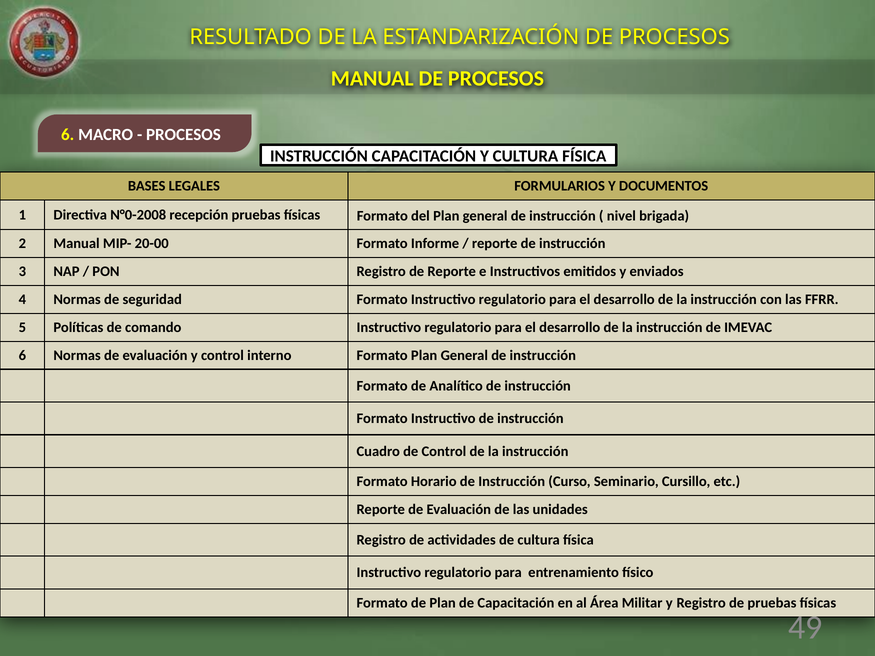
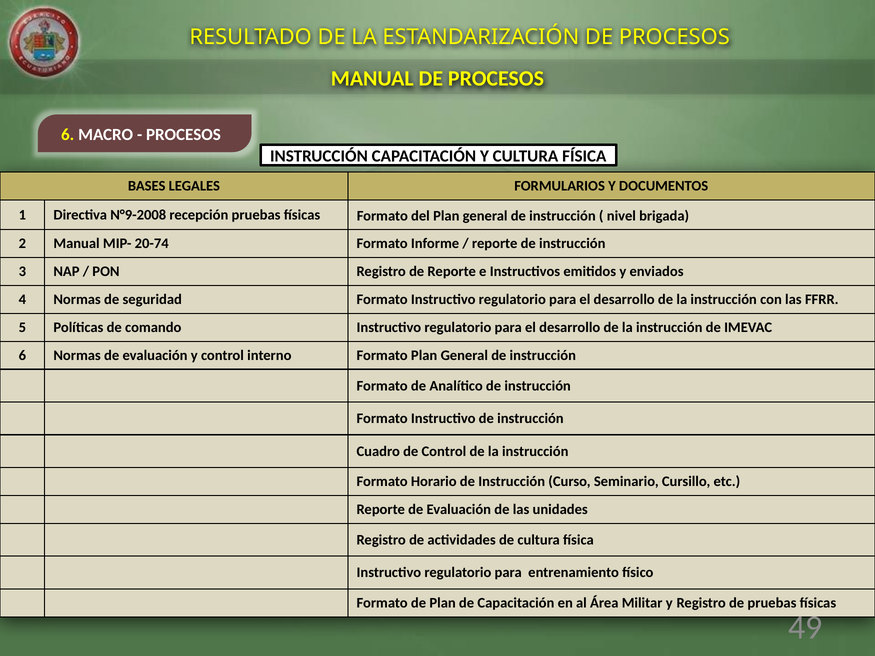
N°0-2008: N°0-2008 -> N°9-2008 (138, 215)
20-00: 20-00 -> 20-74 (152, 244)
